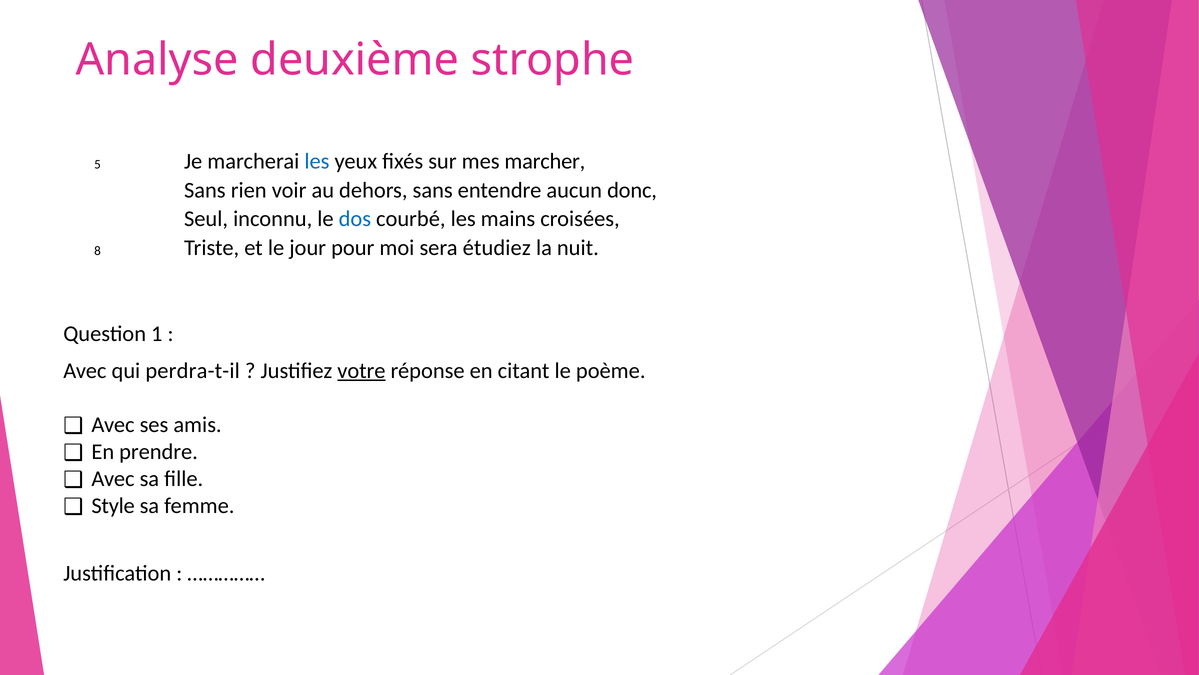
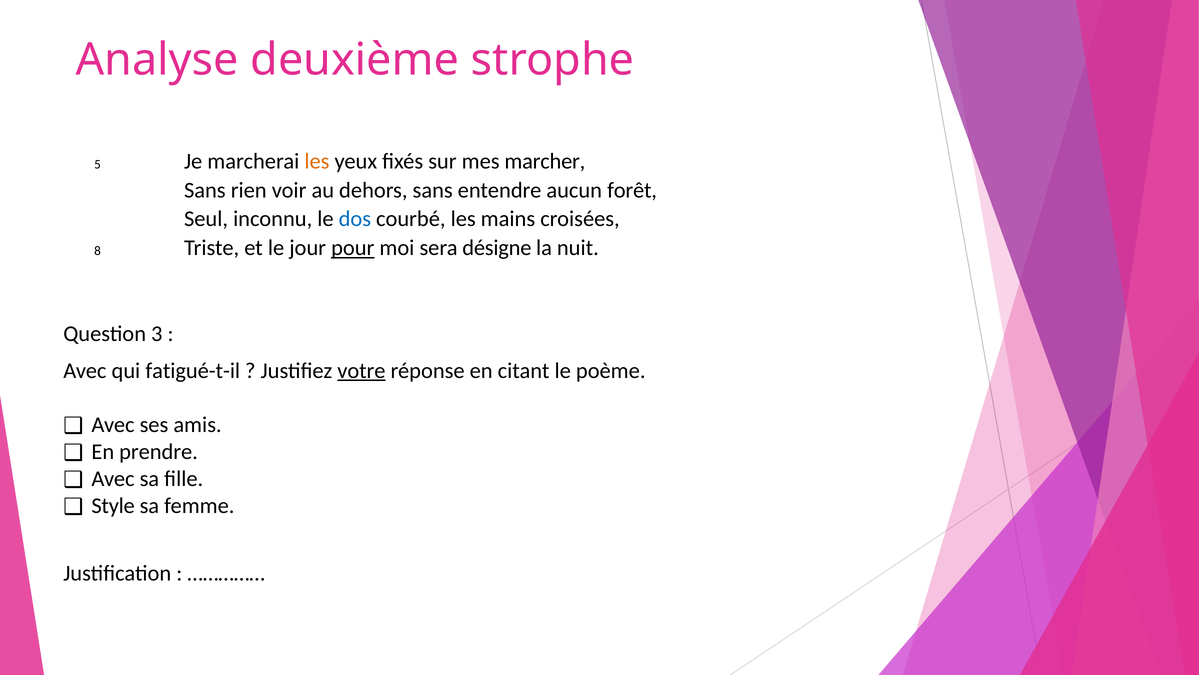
les colour: blue -> orange (317, 161)
donc: donc -> forêt (632, 190)
pour underline: none -> present (353, 248)
étudiez: étudiez -> désigne (497, 248)
1: 1 -> 3 (157, 333)
perdra-t-il: perdra-t-il -> fatigué-t-il (193, 370)
